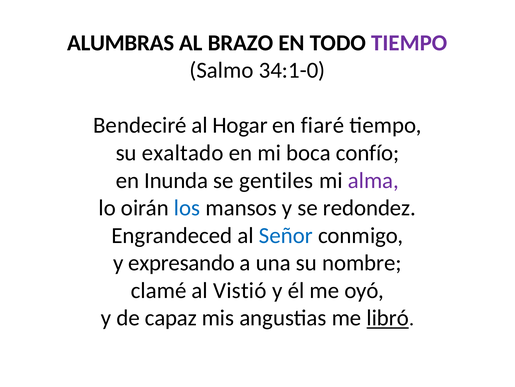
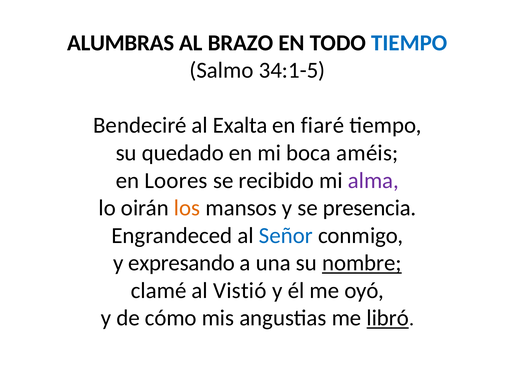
TIEMPO colour: purple -> blue (409, 43)
34:1-0: 34:1-0 -> 34:1-5 (292, 70)
Hogar: Hogar -> Exalta (240, 125)
exaltado: exaltado -> quedado (183, 153)
confío: confío -> améis (367, 153)
Inunda: Inunda -> Loores (176, 180)
gentiles: gentiles -> recibido (276, 180)
los colour: blue -> orange (187, 208)
redondez: redondez -> presencia (370, 208)
nombre underline: none -> present (362, 263)
capaz: capaz -> cómo (171, 317)
